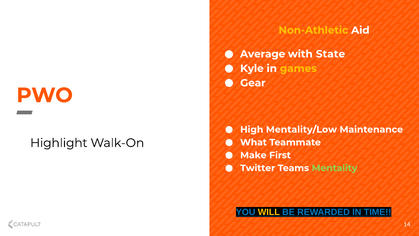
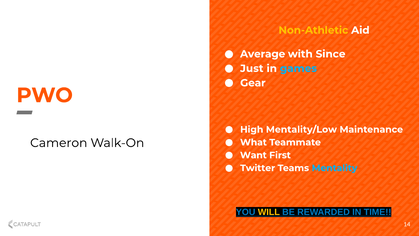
State: State -> Since (331, 54)
Kyle: Kyle -> Just (252, 68)
games colour: yellow -> light blue (298, 68)
Highlight: Highlight -> Cameron (59, 143)
Make: Make -> Want (253, 155)
Mentality colour: light green -> light blue (335, 168)
